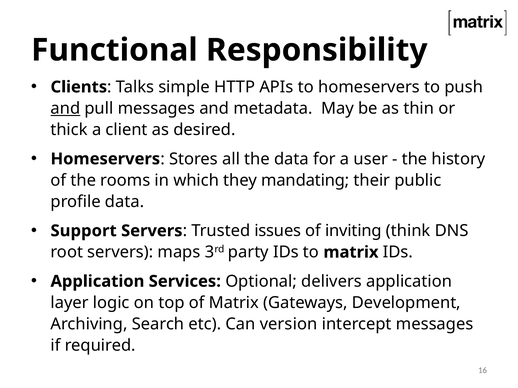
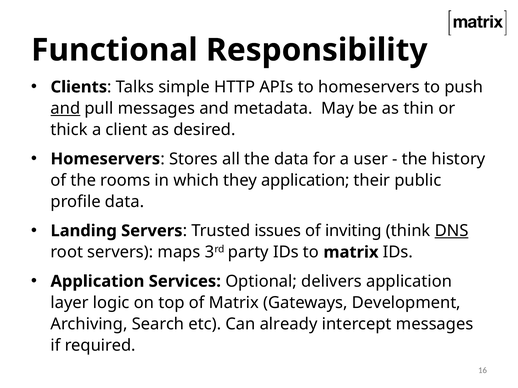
they mandating: mandating -> application (305, 181)
Support: Support -> Landing (84, 231)
DNS underline: none -> present (452, 231)
version: version -> already (289, 324)
